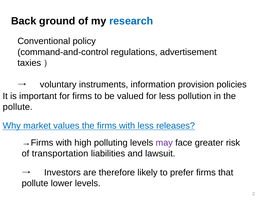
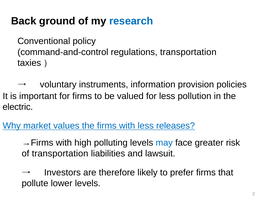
regulations advertisement: advertisement -> transportation (188, 52)
pollute: pollute -> electric (18, 107)
may colour: purple -> blue (164, 143)
